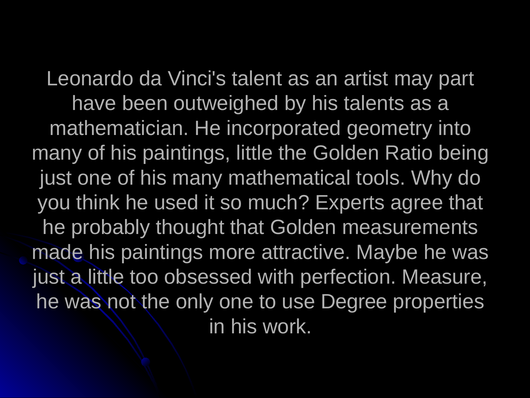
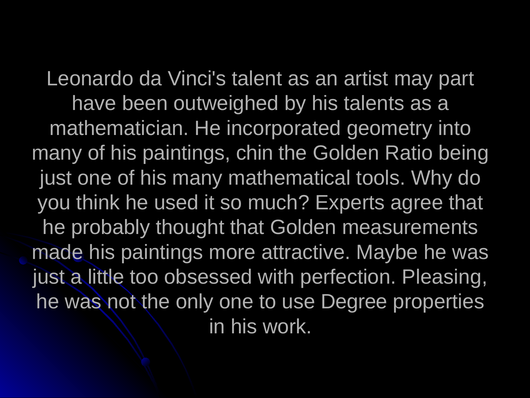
paintings little: little -> chin (255, 153)
Measure: Measure -> Pleasing (445, 277)
